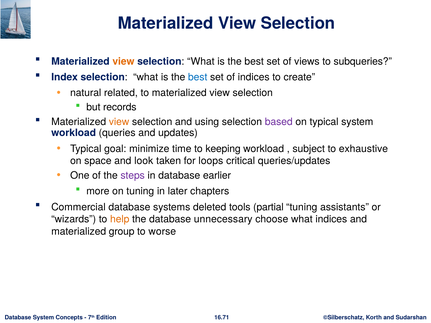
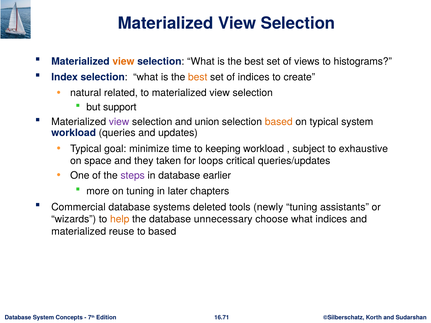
subqueries: subqueries -> histograms (363, 61)
best colour: blue -> orange (198, 77)
records: records -> support (120, 107)
view colour: orange -> purple (119, 122)
using: using -> union (207, 122)
based colour: purple -> orange (279, 122)
look: look -> they (144, 161)
partial: partial -> newly (268, 207)
group: group -> reuse (122, 232)
to worse: worse -> based (162, 232)
